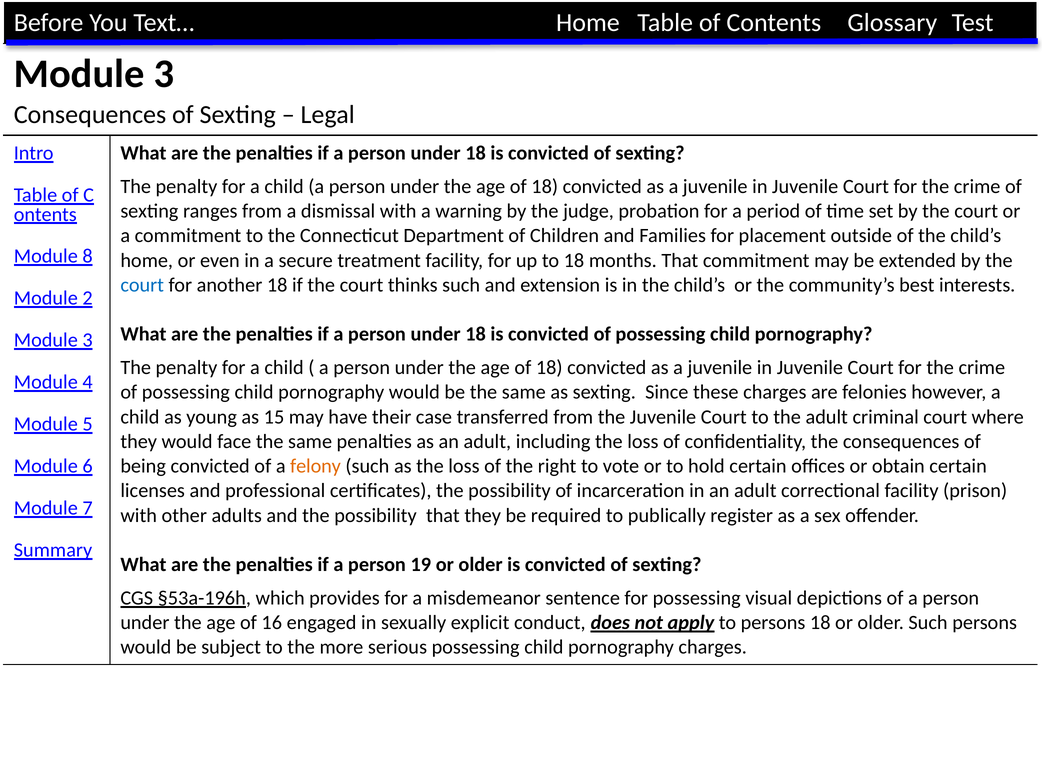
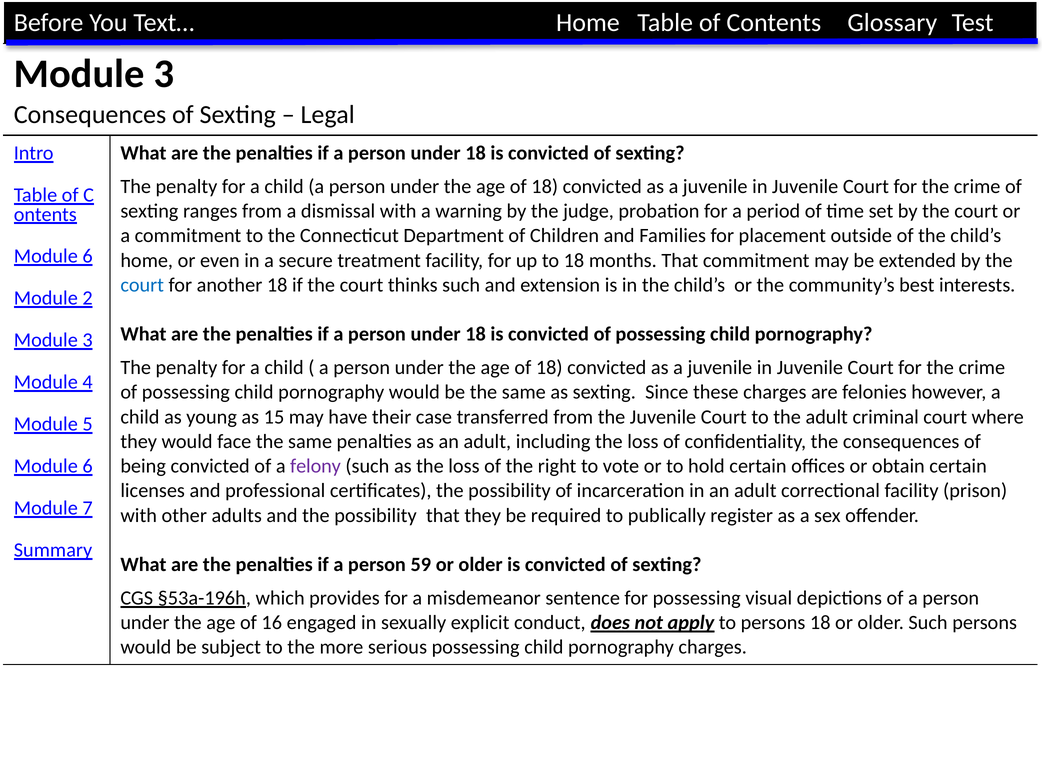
8: 8 -> 6 (88, 256)
felony colour: orange -> purple (315, 466)
19: 19 -> 59 (421, 565)
